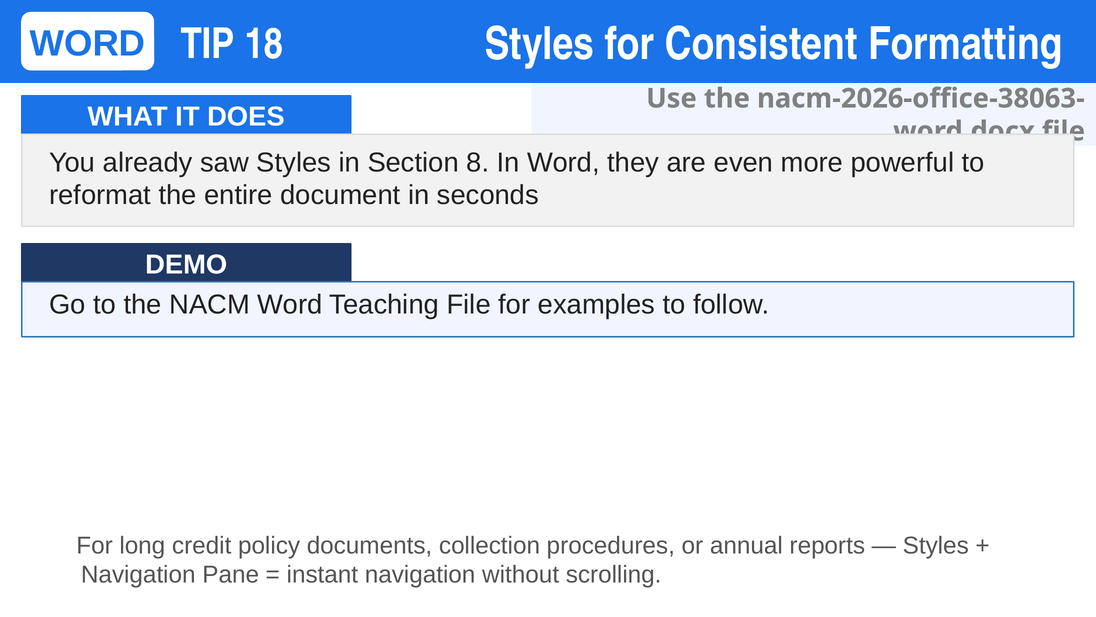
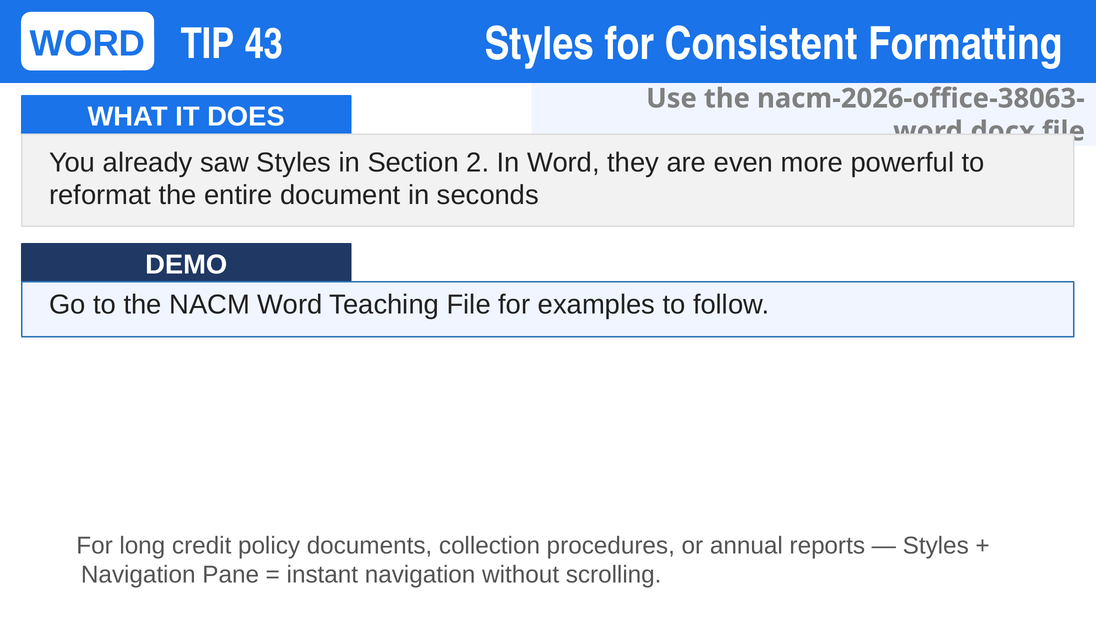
18: 18 -> 43 (264, 44)
8: 8 -> 2 (478, 162)
